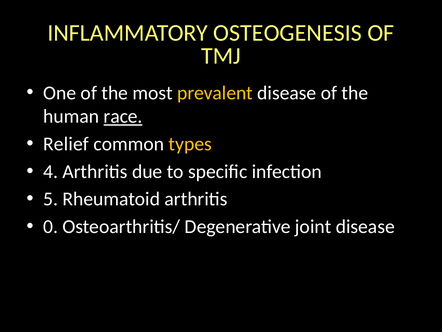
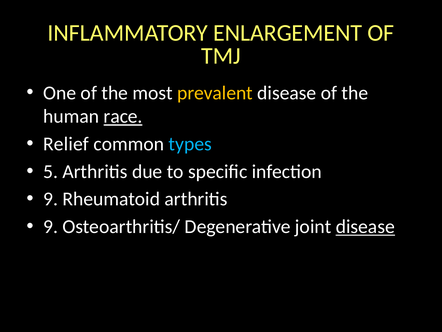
OSTEOGENESIS: OSTEOGENESIS -> ENLARGEMENT (288, 33)
types colour: yellow -> light blue (190, 144)
4: 4 -> 5 (51, 171)
5: 5 -> 9 (51, 199)
0: 0 -> 9 (51, 226)
disease underline: none -> present (365, 226)
